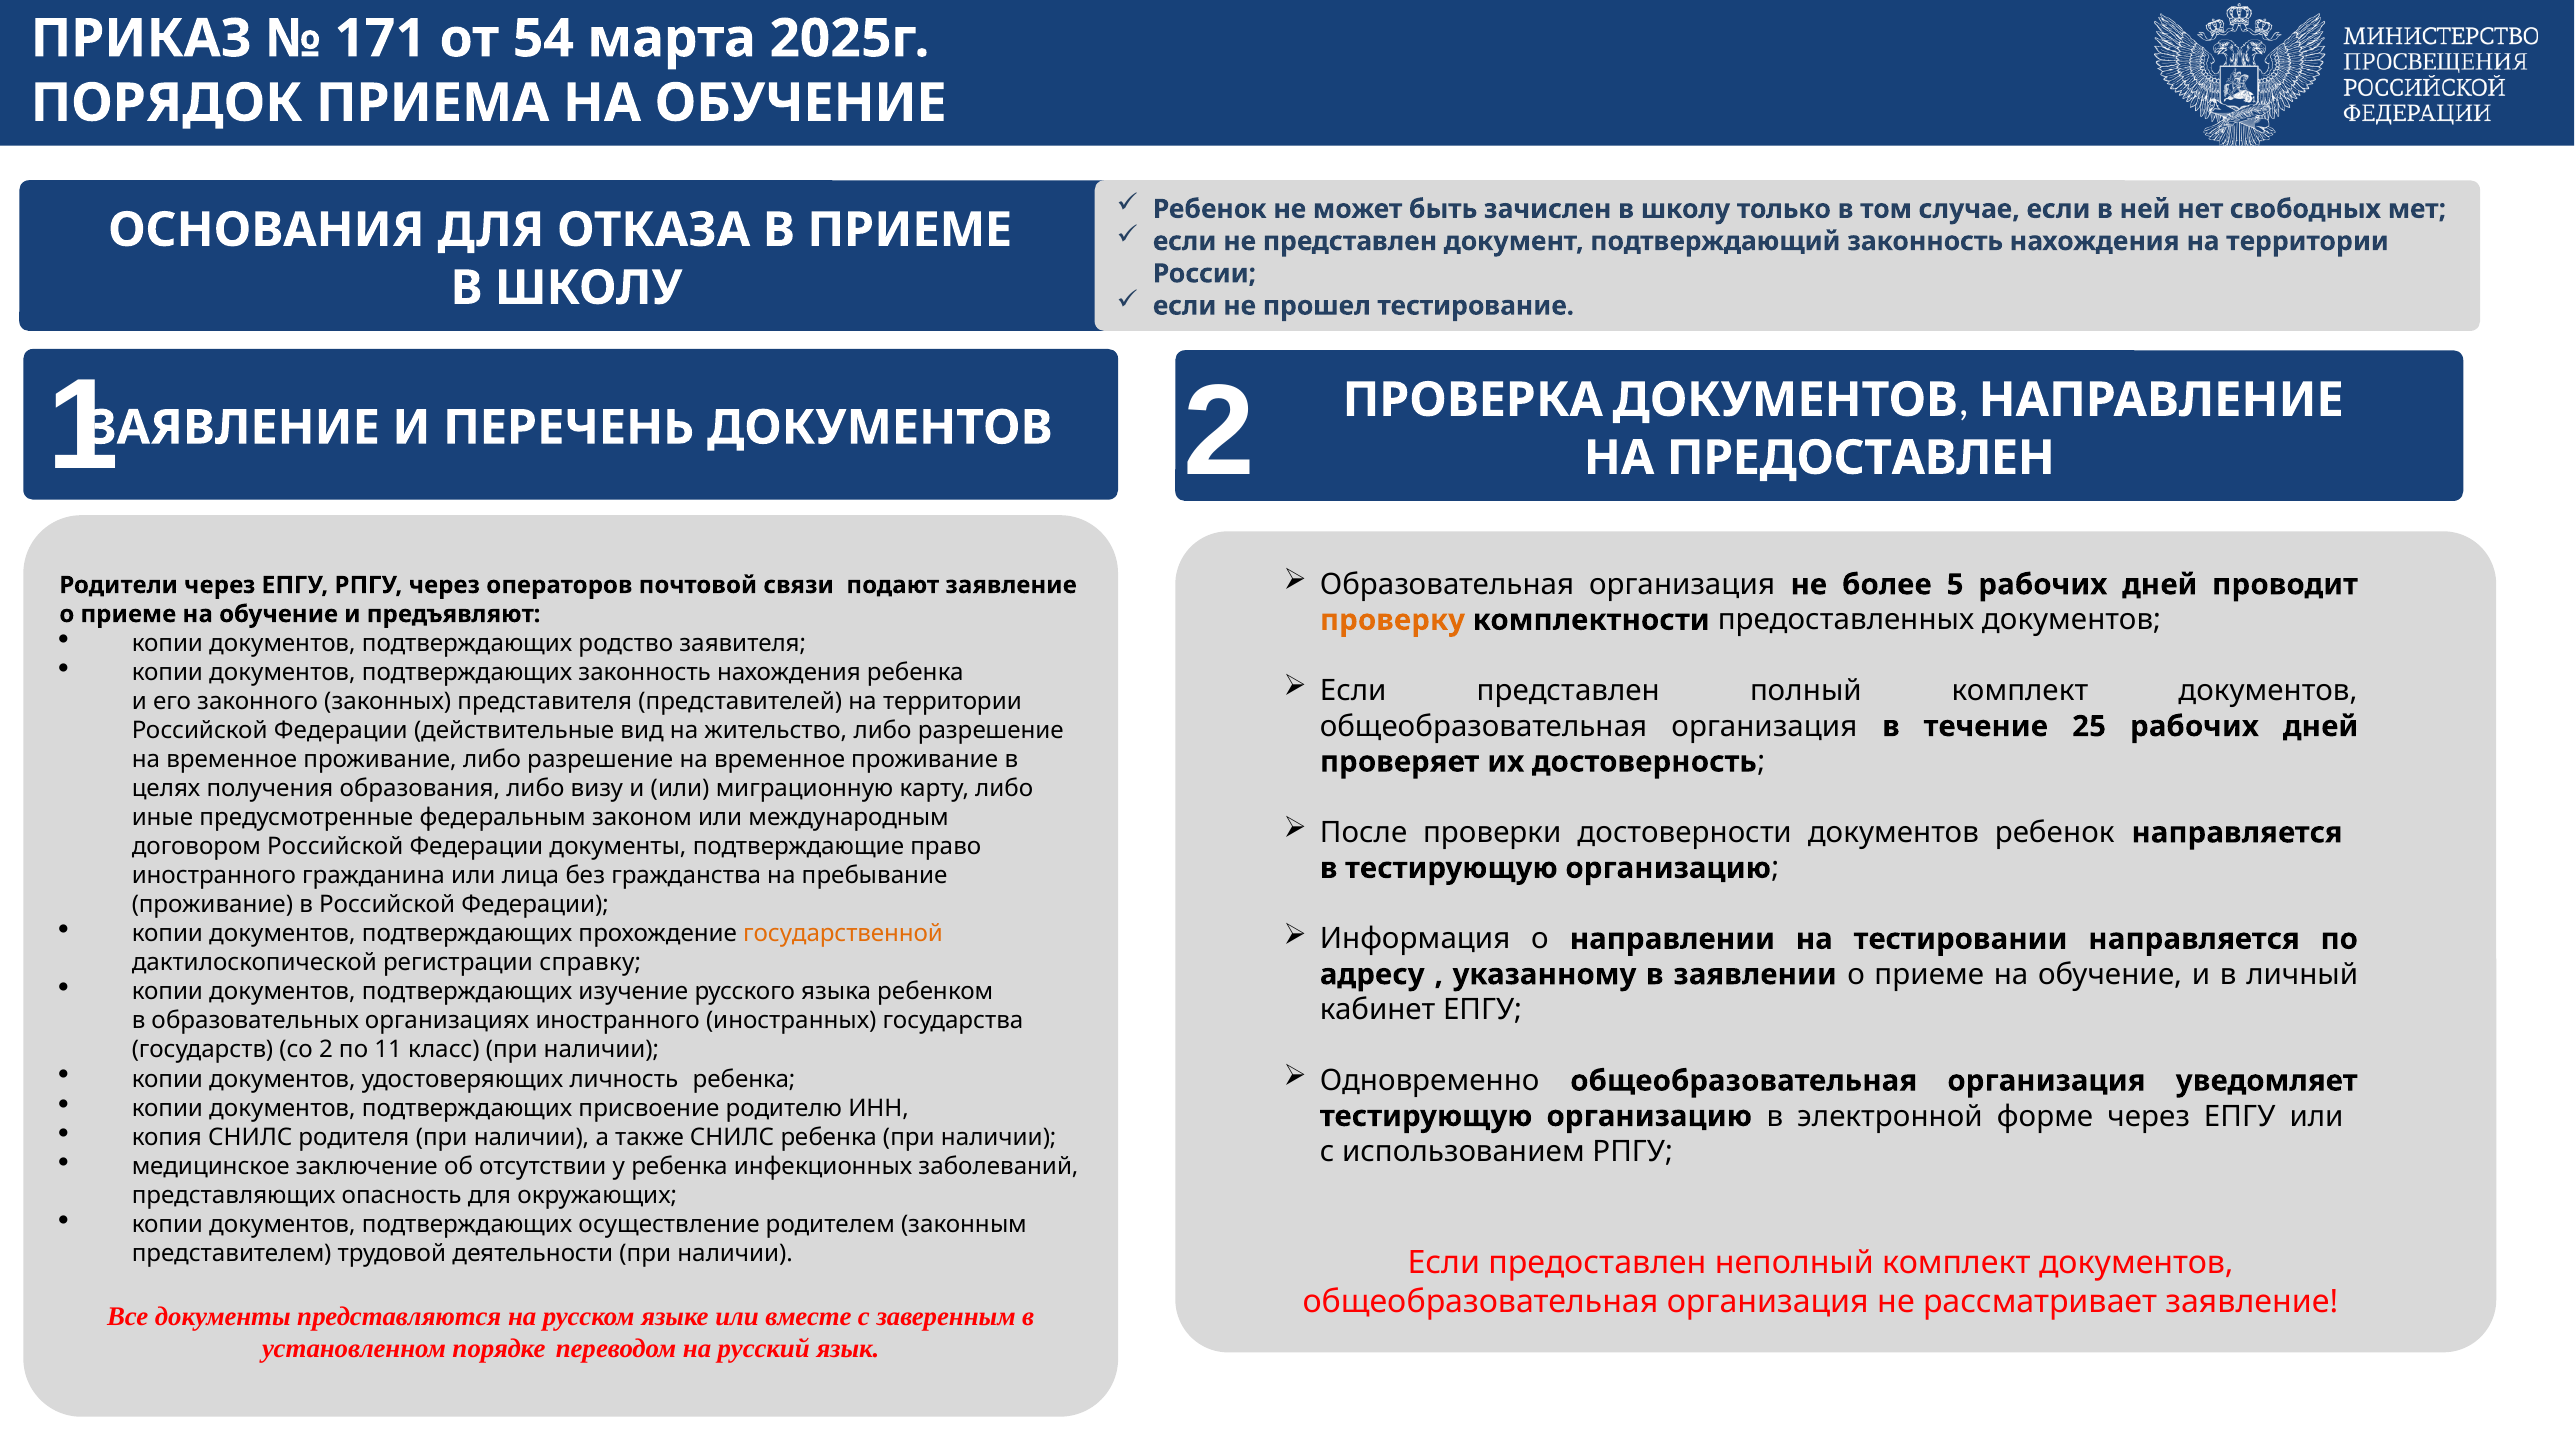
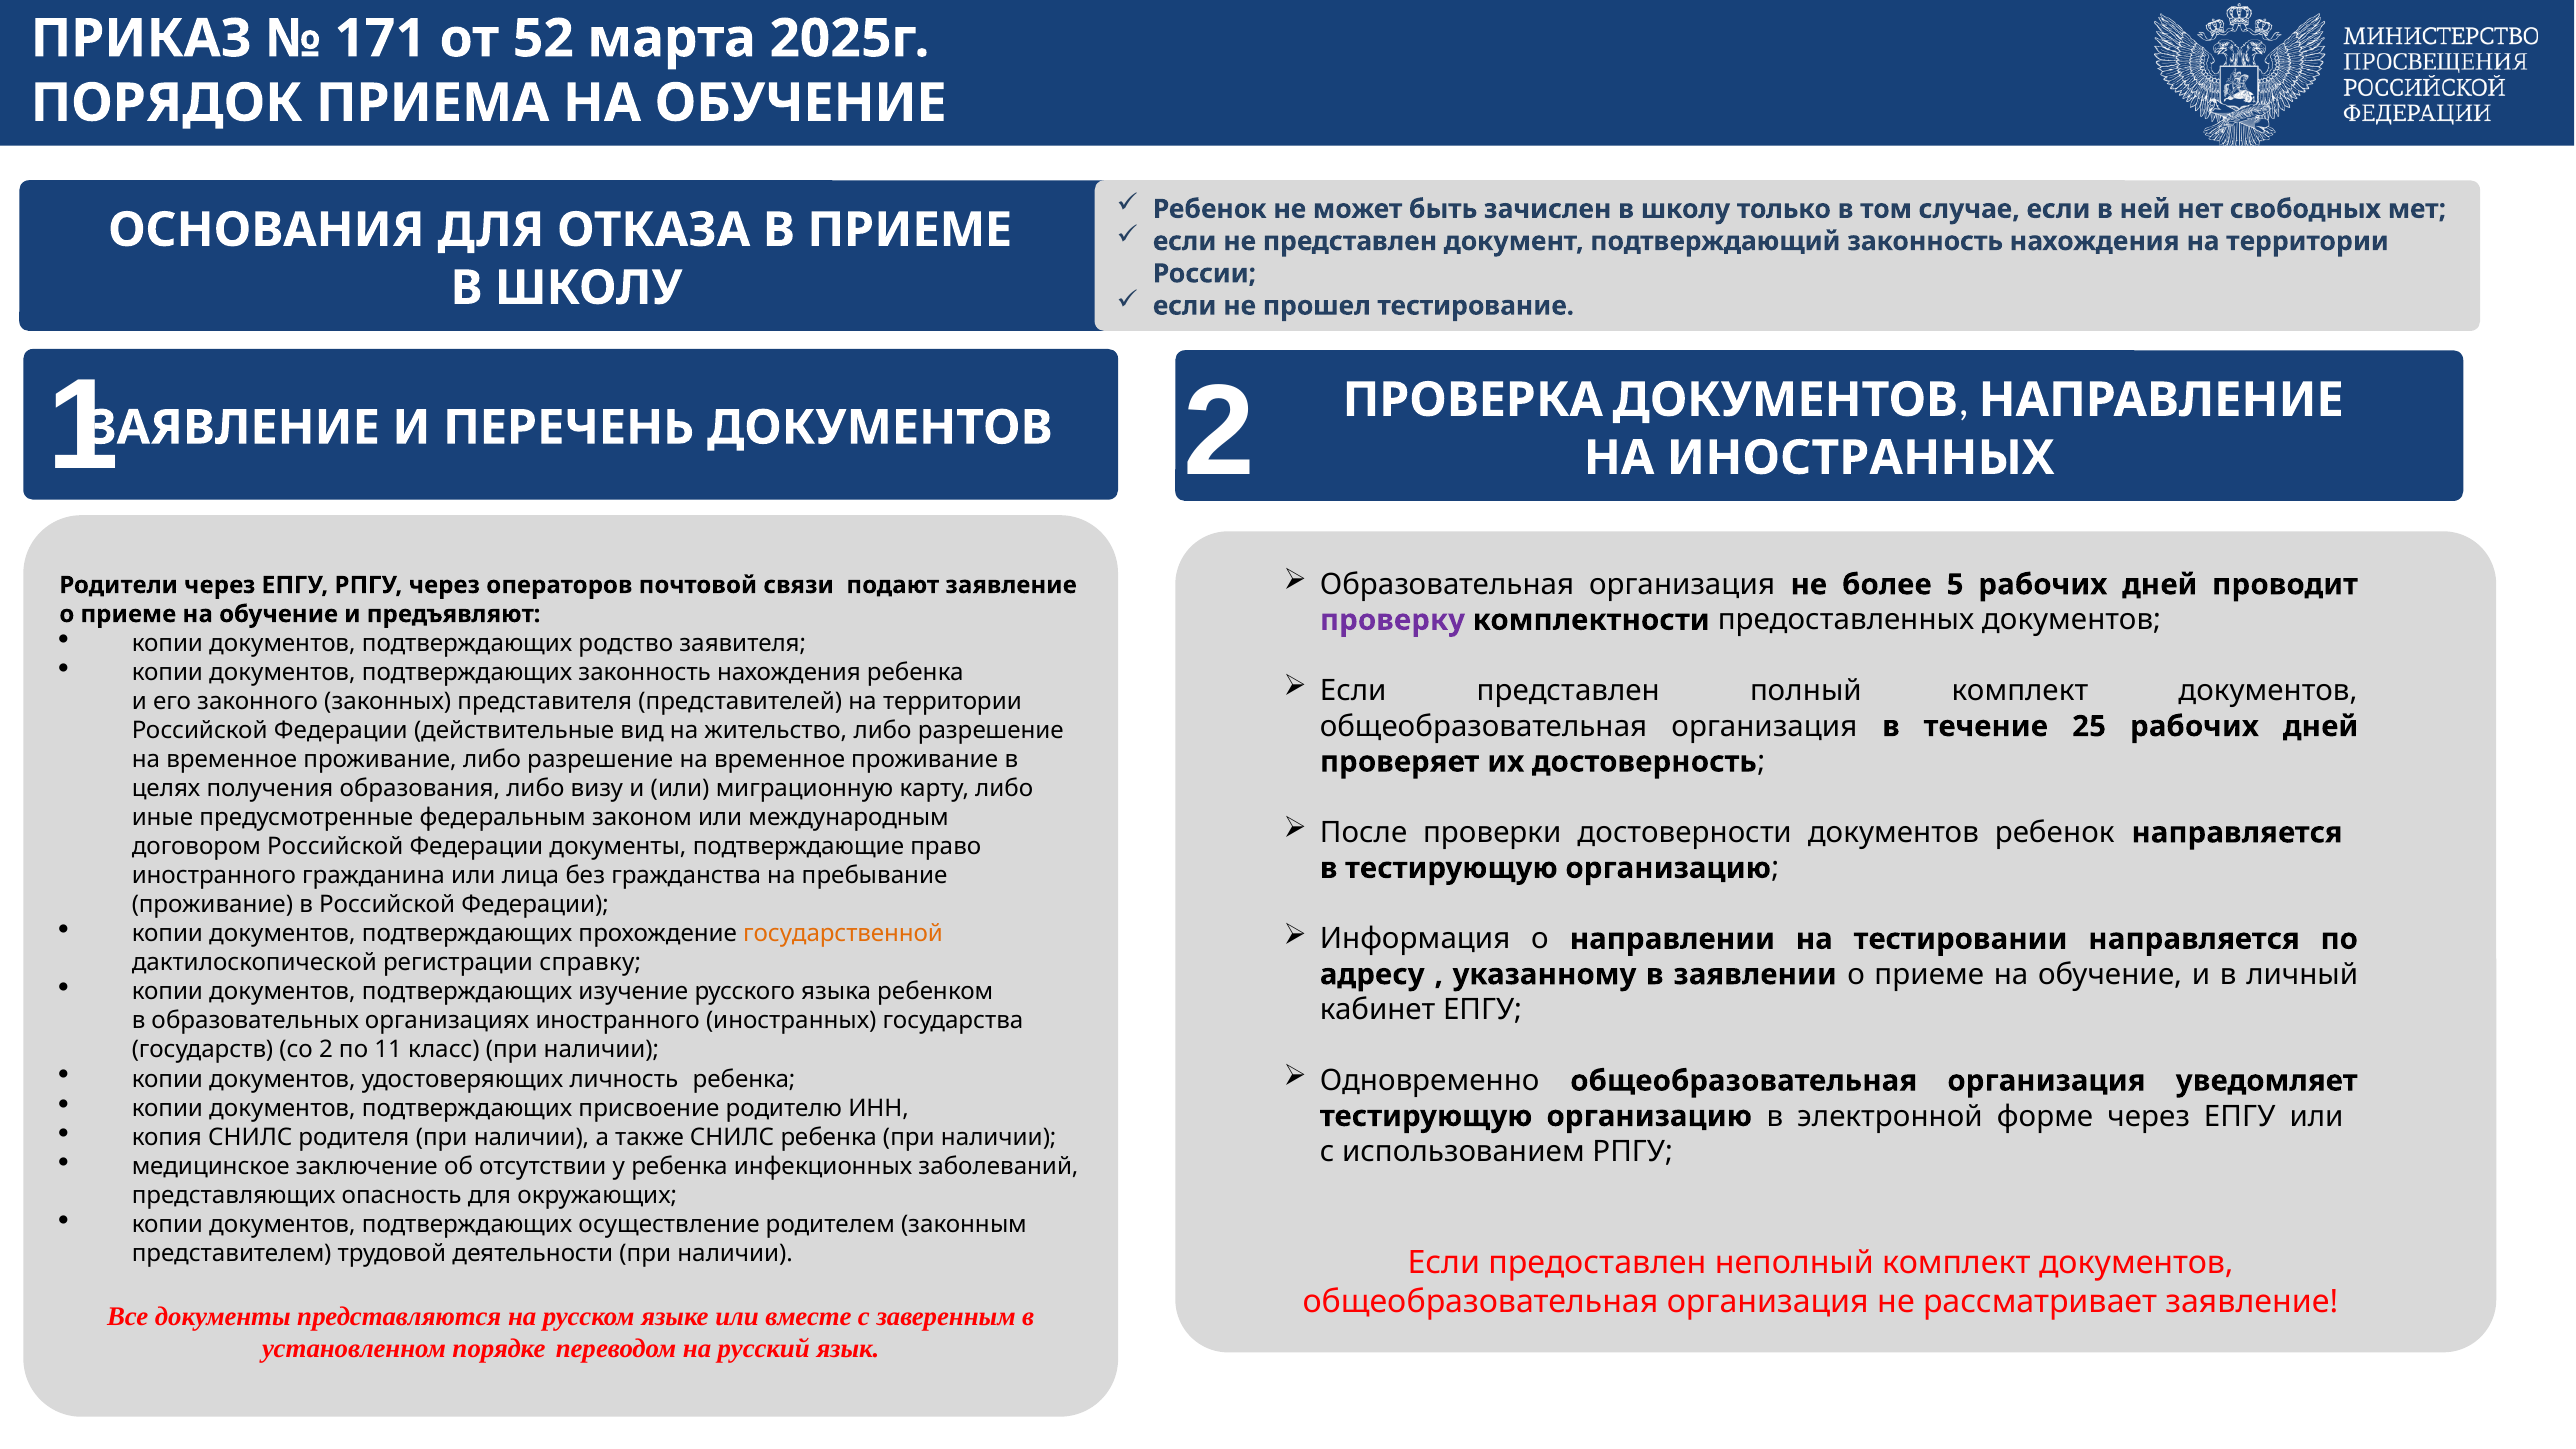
54: 54 -> 52 (543, 39)
НА ПРЕДОСТАВЛЕН: ПРЕДОСТАВЛЕН -> ИНОСТРАННЫХ (1861, 458)
проверку colour: orange -> purple (1392, 620)
